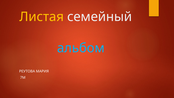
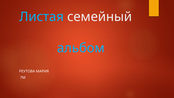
Листая colour: yellow -> light blue (42, 17)
